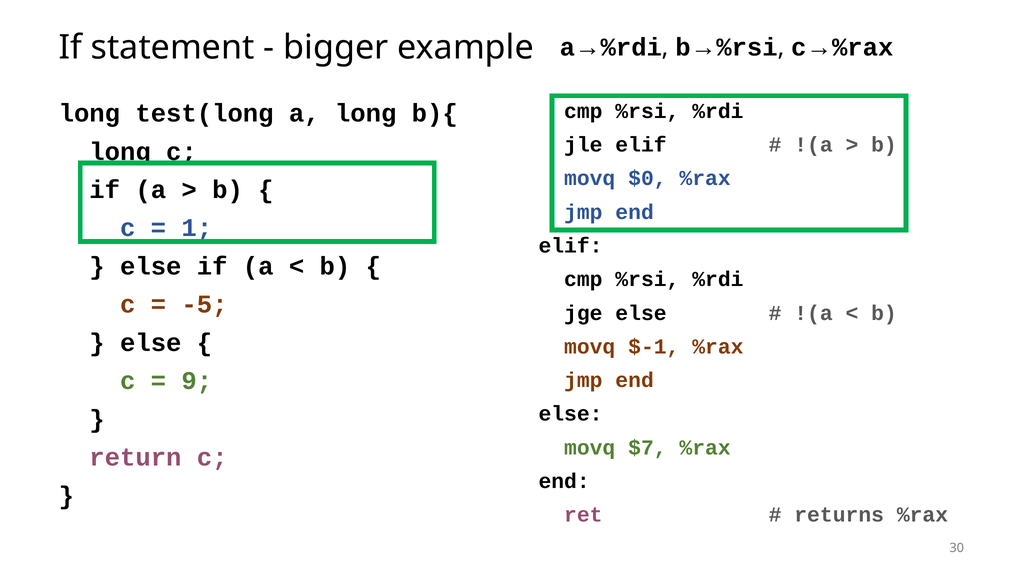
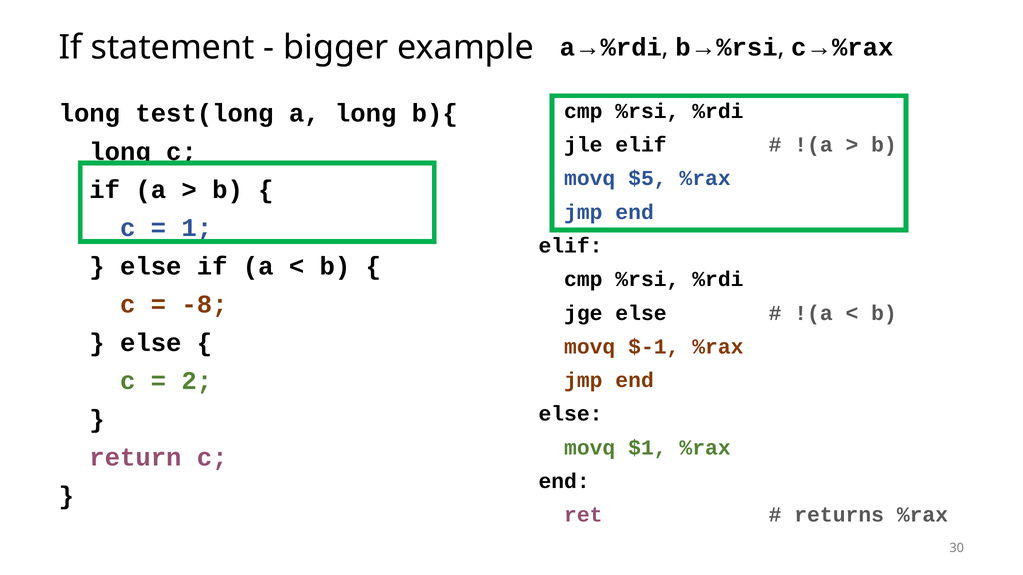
$0: $0 -> $5 (647, 178)
-5: -5 -> -8 (204, 305)
9: 9 -> 2 (197, 381)
$7: $7 -> $1 (647, 448)
